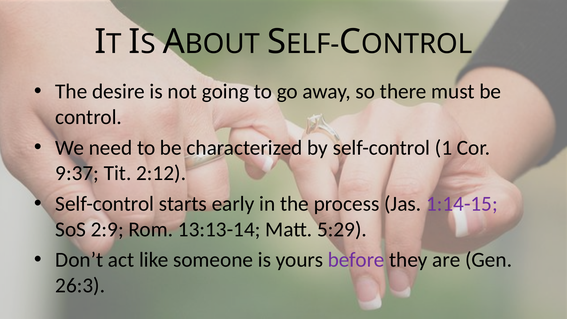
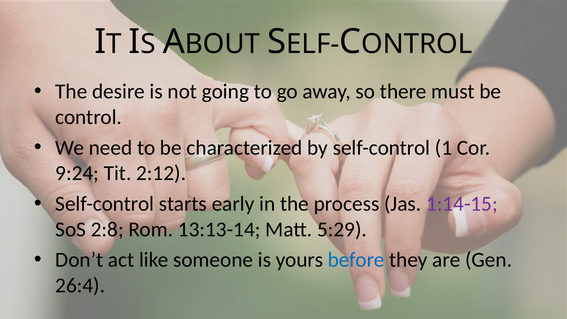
9:37: 9:37 -> 9:24 (77, 173)
2:9: 2:9 -> 2:8 (107, 229)
before colour: purple -> blue (356, 260)
26:3: 26:3 -> 26:4 (80, 285)
